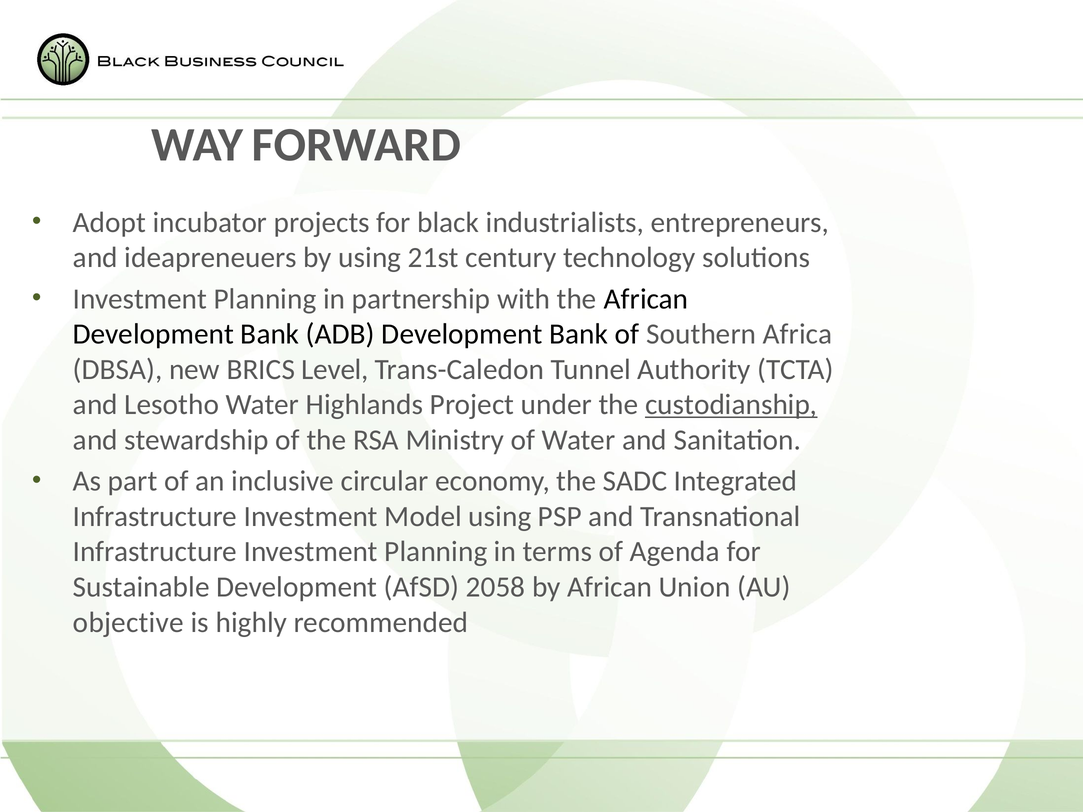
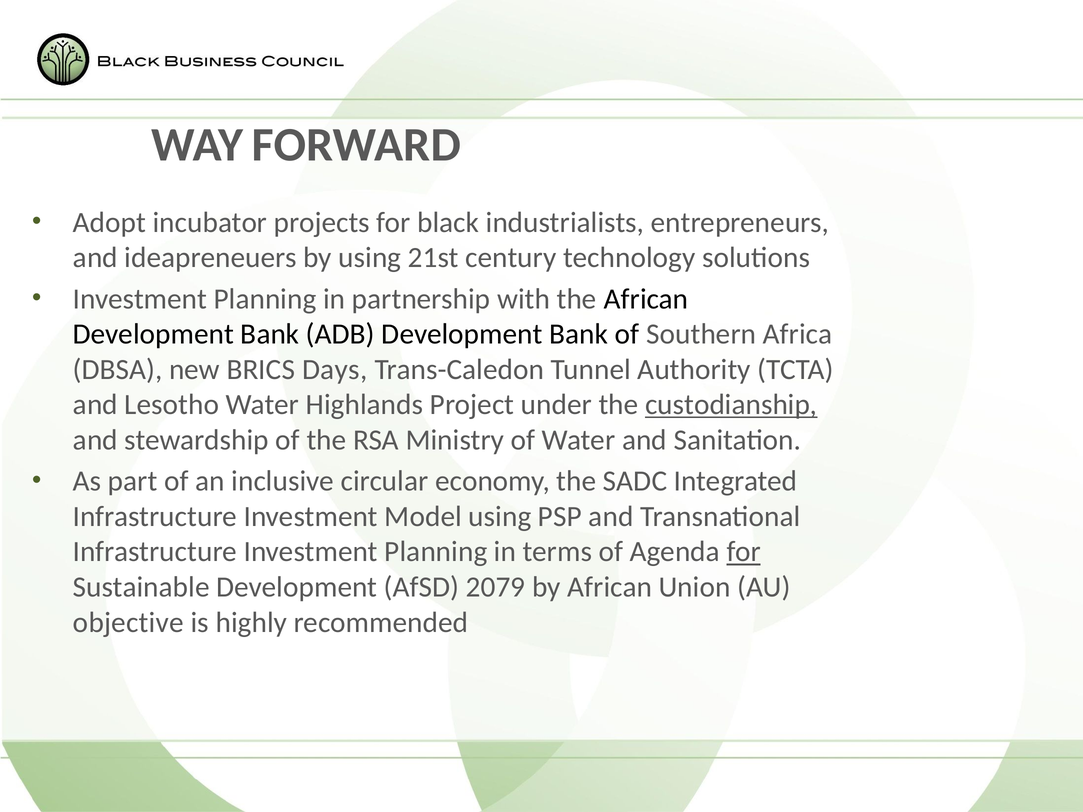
Level: Level -> Days (335, 370)
for underline: none -> present (744, 552)
2058: 2058 -> 2079 (496, 587)
